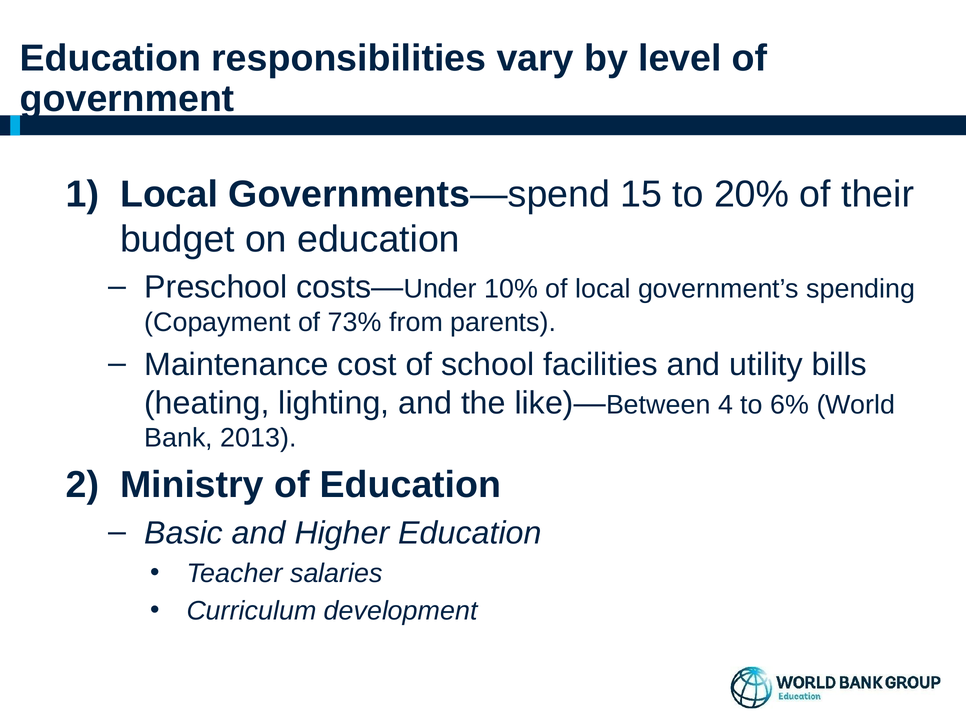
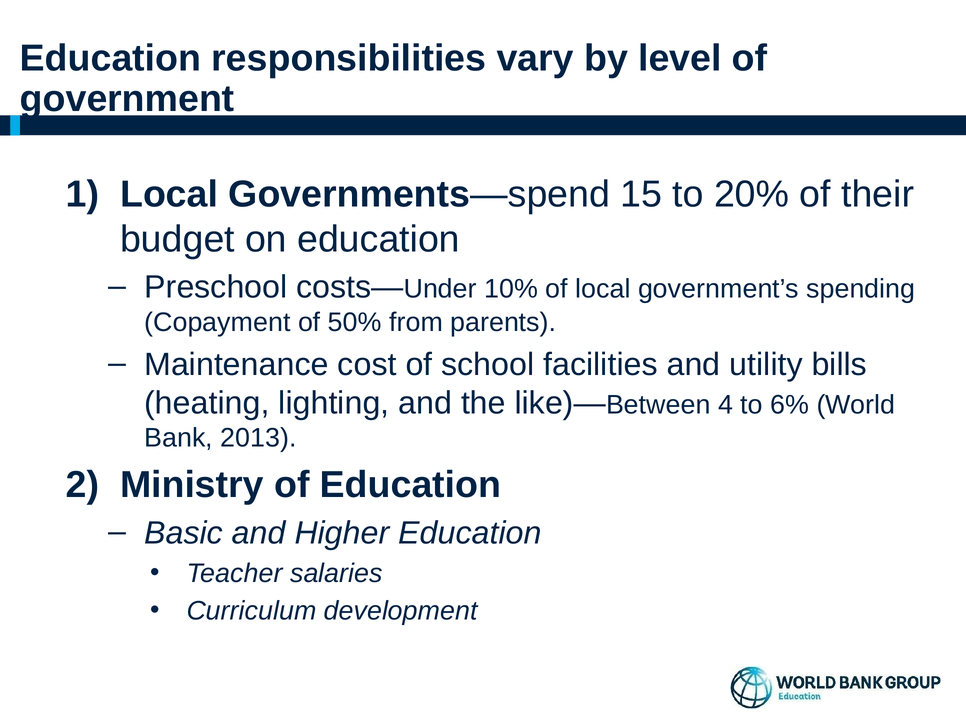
73%: 73% -> 50% (355, 323)
